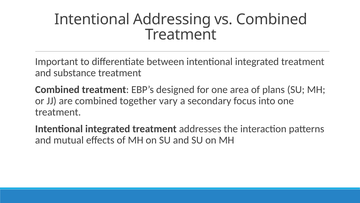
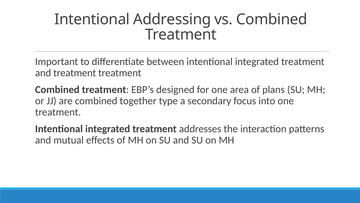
and substance: substance -> treatment (75, 73)
vary: vary -> type (168, 101)
